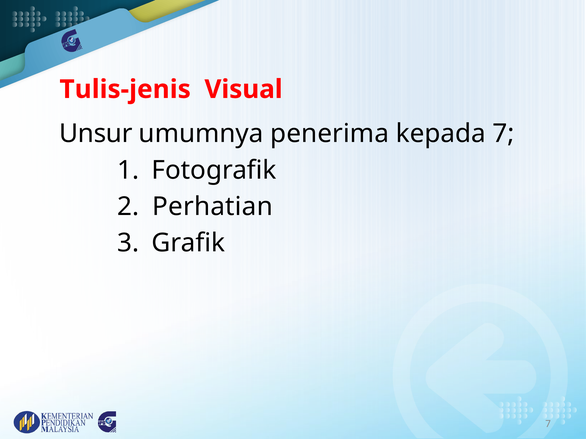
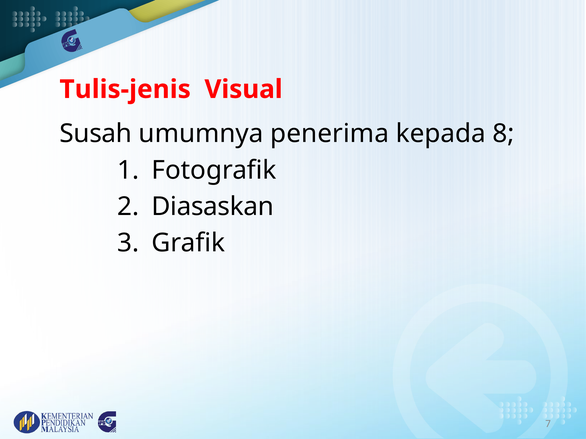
Unsur: Unsur -> Susah (96, 134)
kepada 7: 7 -> 8 (504, 134)
Perhatian: Perhatian -> Diasaskan (213, 207)
